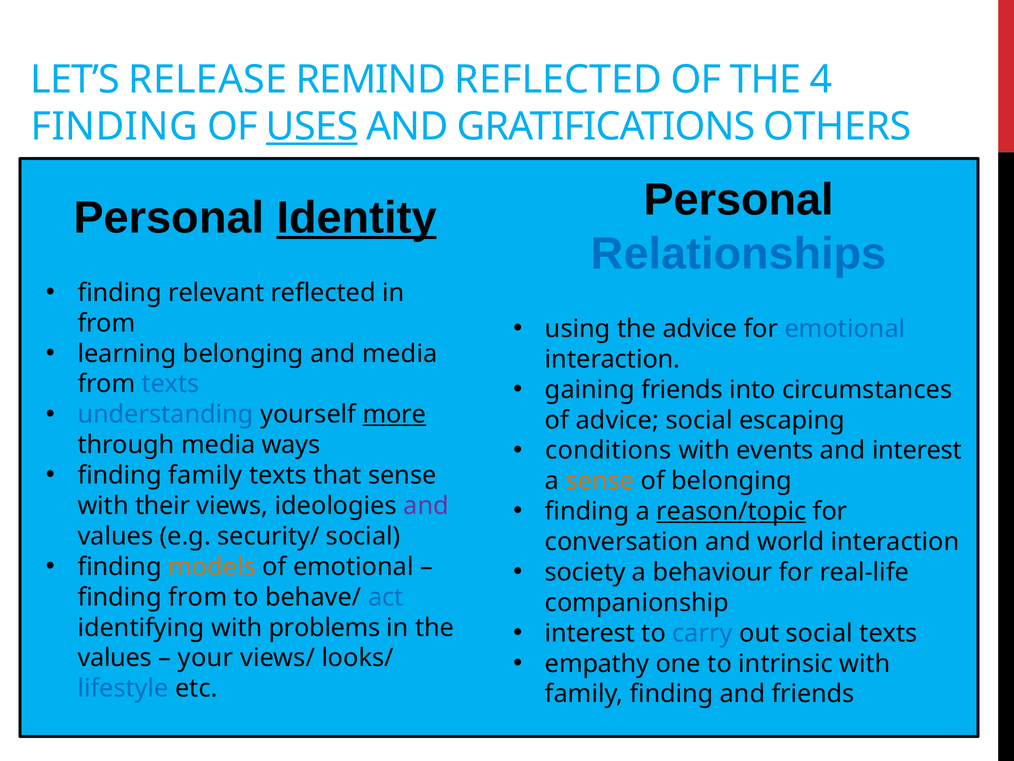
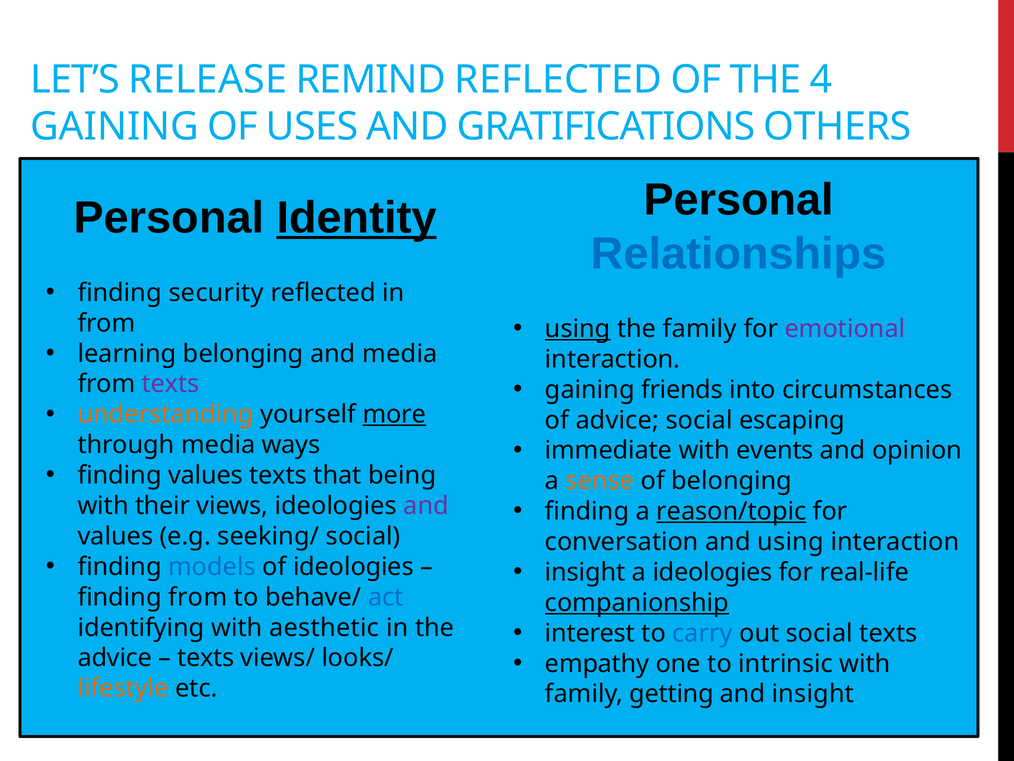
FINDING: FINDING -> GAINING (115, 127)
USES underline: present -> none (312, 127)
relevant: relevant -> security (216, 293)
using underline: none -> present (578, 329)
the advice: advice -> family (700, 329)
emotional colour: blue -> purple (845, 329)
texts colour: blue -> purple (171, 384)
understanding colour: blue -> orange (166, 414)
conditions: conditions -> immediate (609, 450)
and interest: interest -> opinion (917, 450)
finding family: family -> values (206, 475)
that sense: sense -> being (402, 475)
security/: security/ -> seeking/ (268, 536)
and world: world -> using (791, 542)
models colour: orange -> blue (212, 566)
of emotional: emotional -> ideologies (353, 566)
society: society -> insight (585, 572)
a behaviour: behaviour -> ideologies (713, 572)
companionship underline: none -> present (637, 602)
problems: problems -> aesthetic (324, 627)
values: values -> advice (115, 658)
your: your -> texts (206, 658)
lifestyle colour: blue -> orange (123, 688)
family finding: finding -> getting (672, 694)
and friends: friends -> insight (813, 694)
